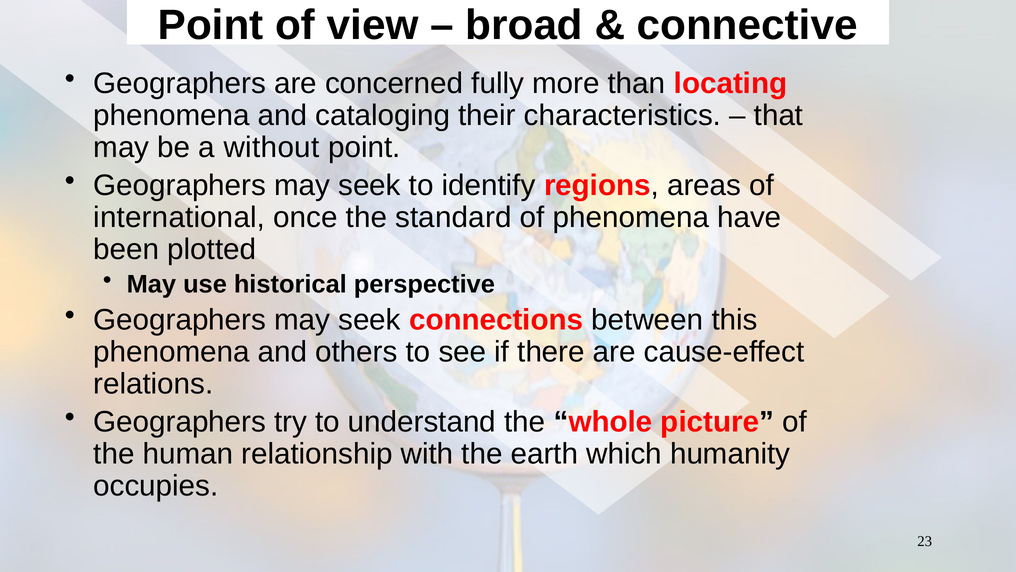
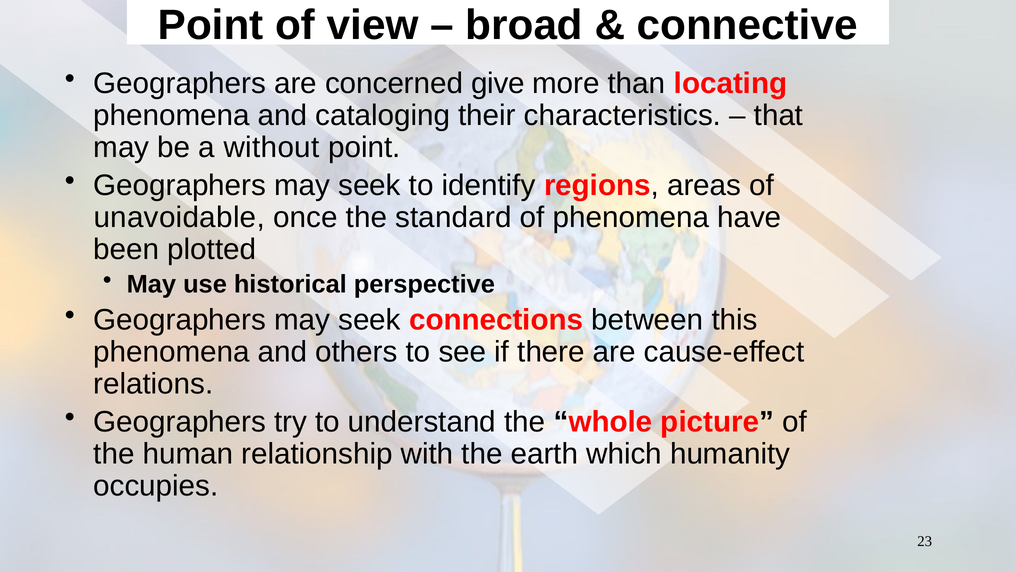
fully: fully -> give (498, 83)
international: international -> unavoidable (179, 217)
